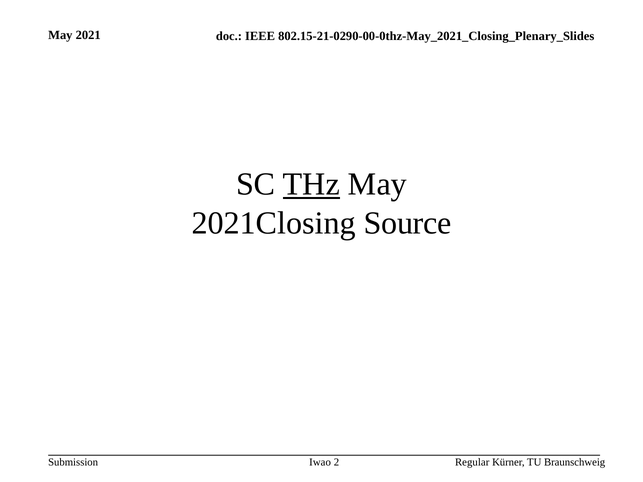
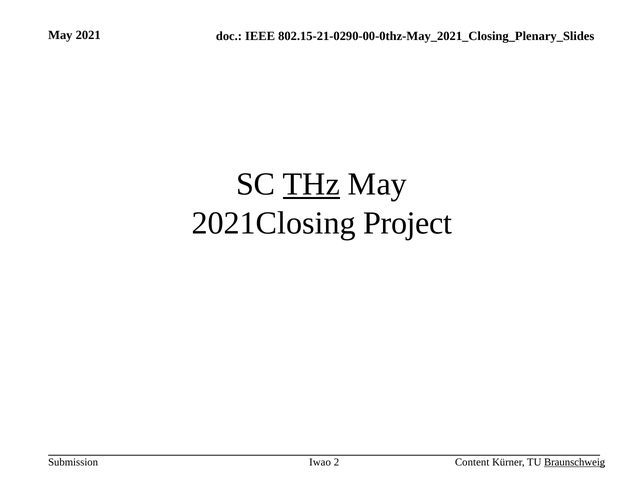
Source: Source -> Project (408, 223)
Regular: Regular -> Content (472, 463)
Braunschweig underline: none -> present (575, 463)
